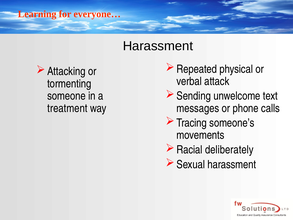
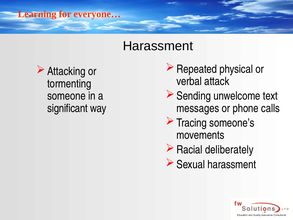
treatment: treatment -> significant (68, 108)
